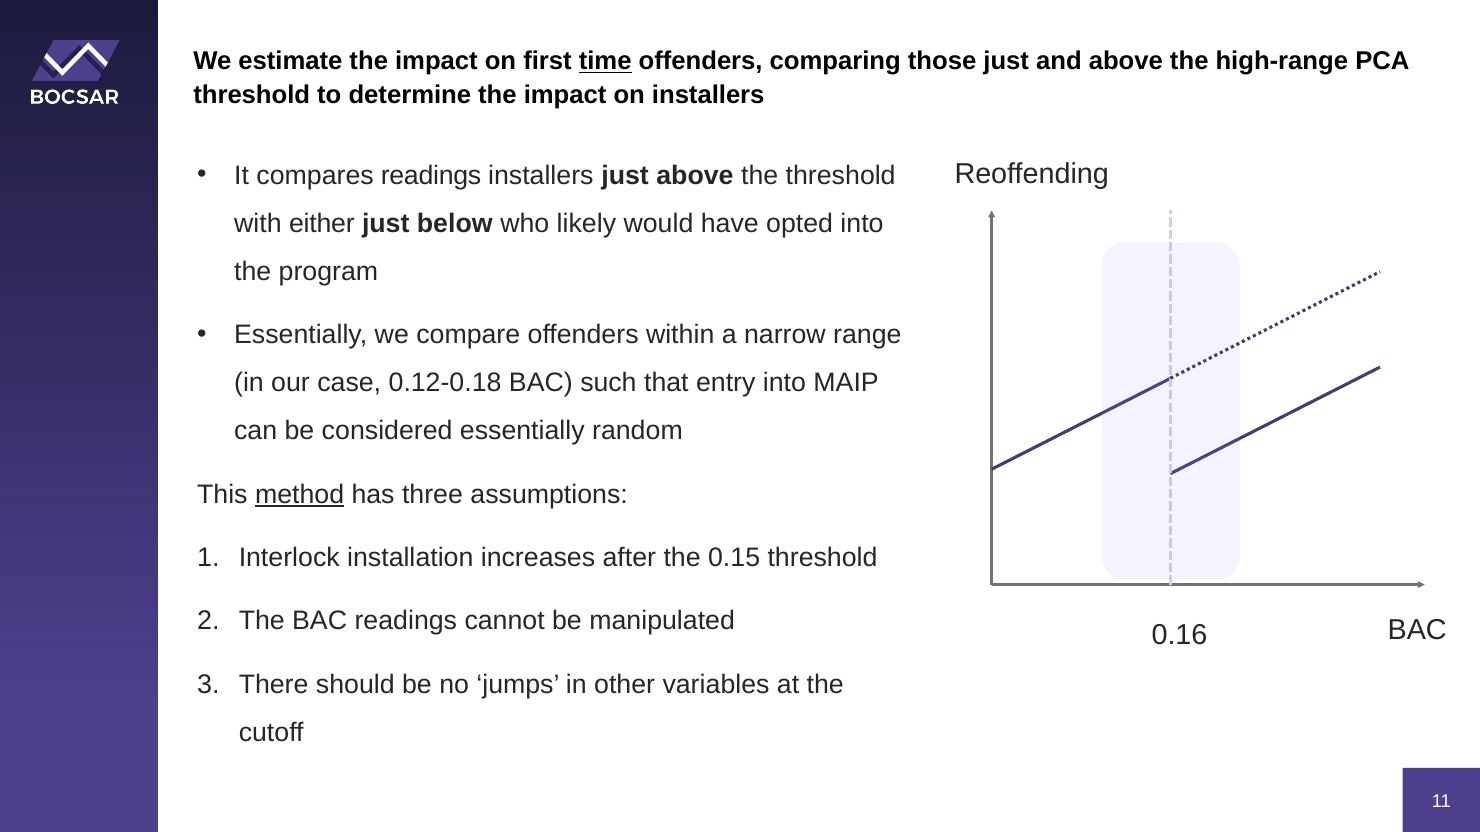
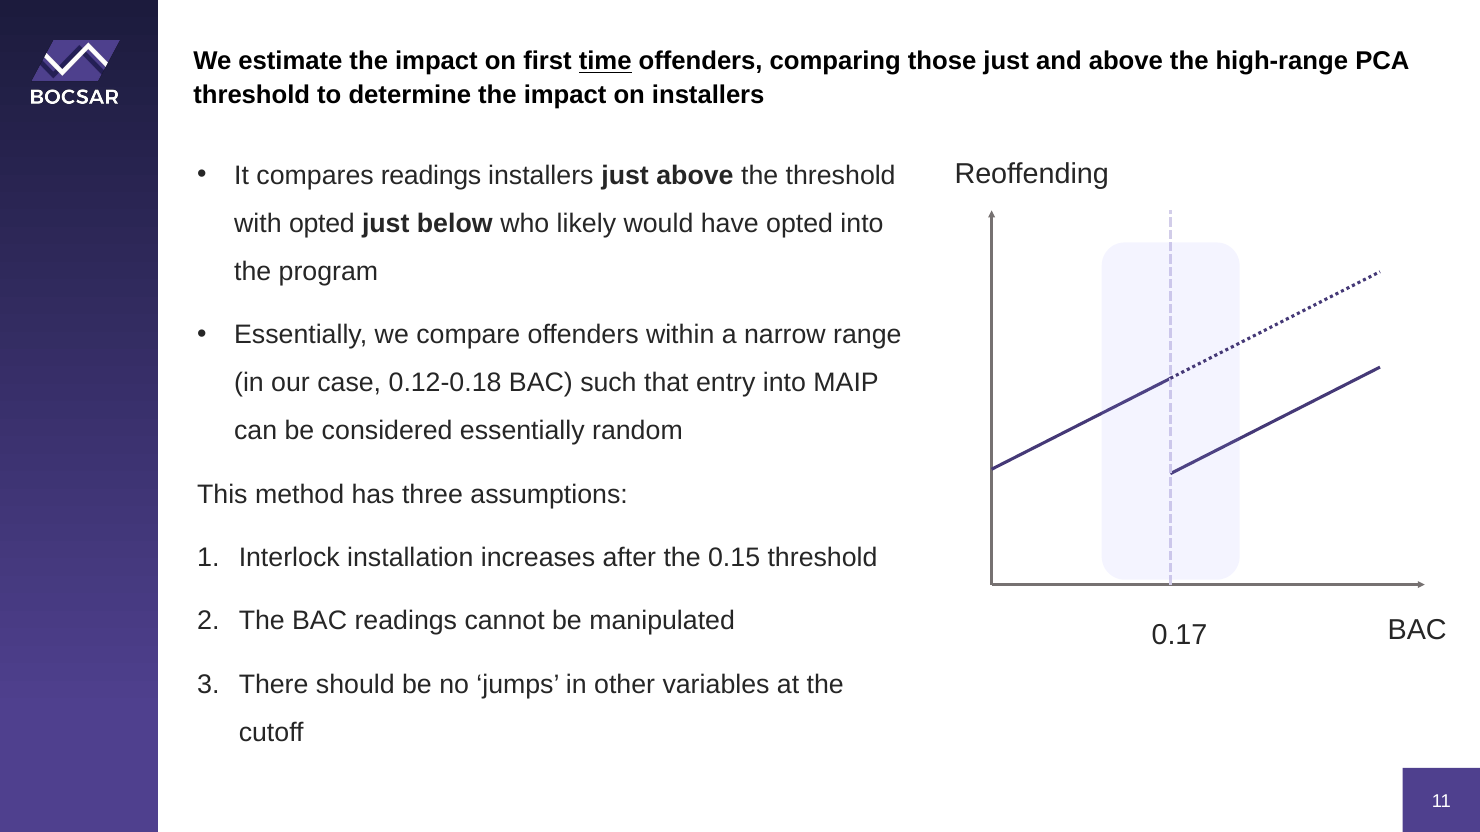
with either: either -> opted (322, 223)
method underline: present -> none (300, 495)
0.16: 0.16 -> 0.17 (1180, 635)
